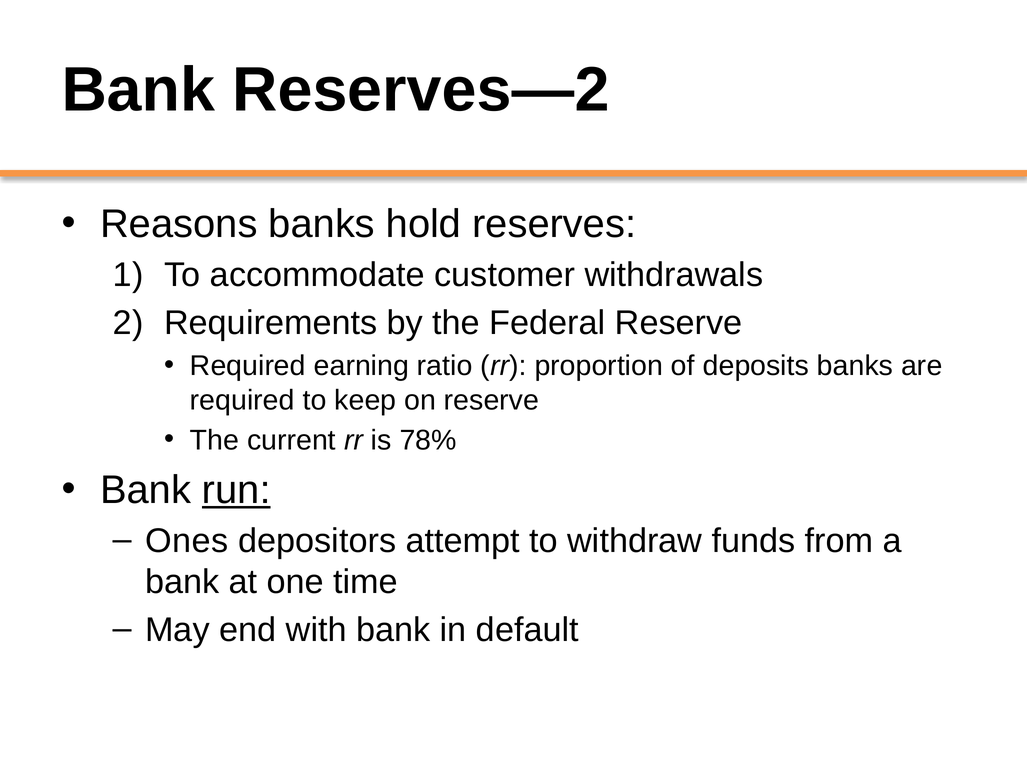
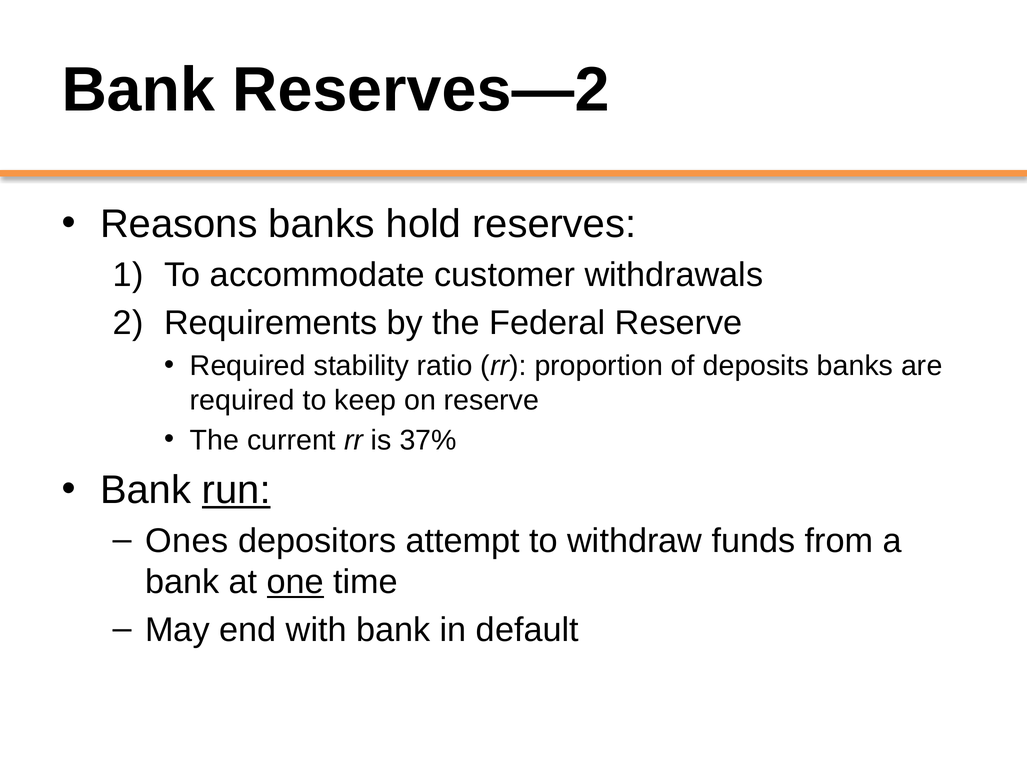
earning: earning -> stability (361, 366)
78%: 78% -> 37% (428, 440)
one underline: none -> present (295, 582)
